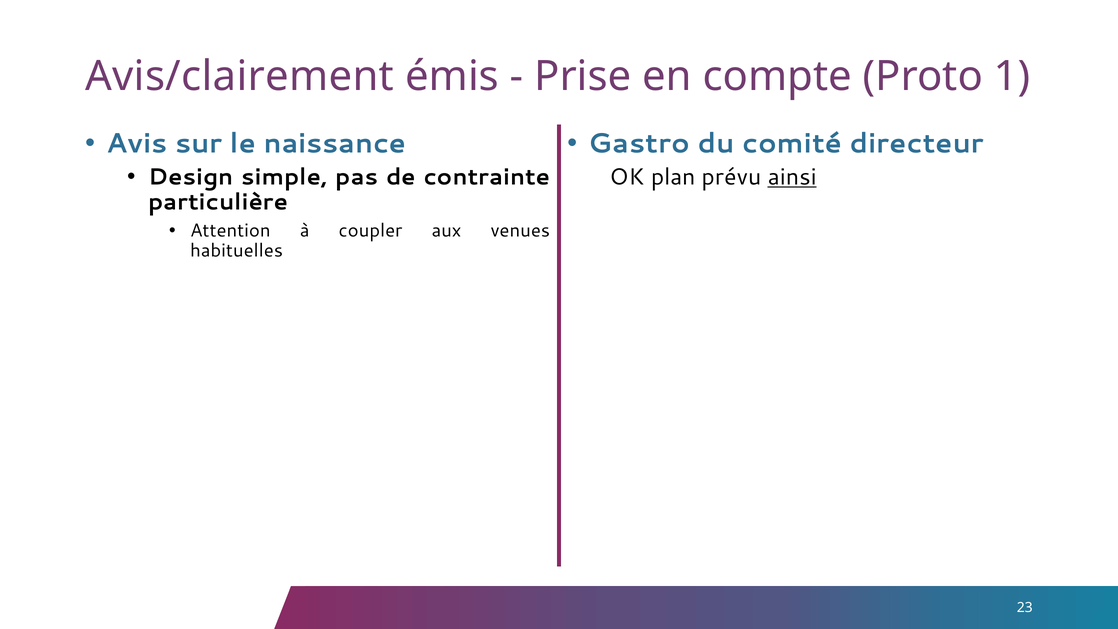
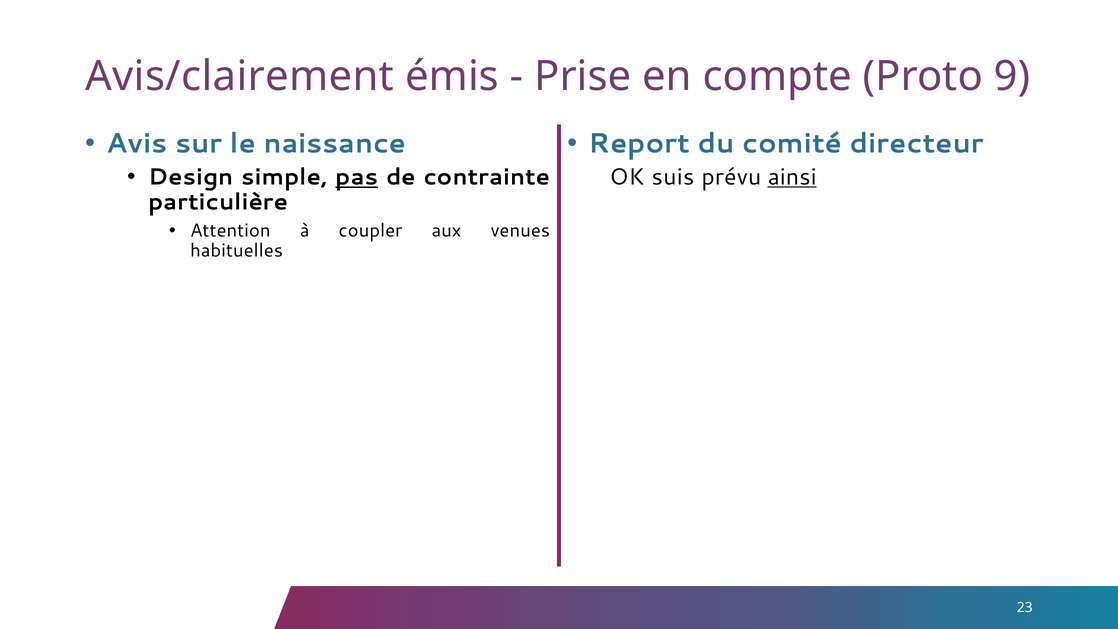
1: 1 -> 9 (1012, 76)
Gastro: Gastro -> Report (639, 143)
pas underline: none -> present (357, 177)
plan: plan -> suis (673, 177)
